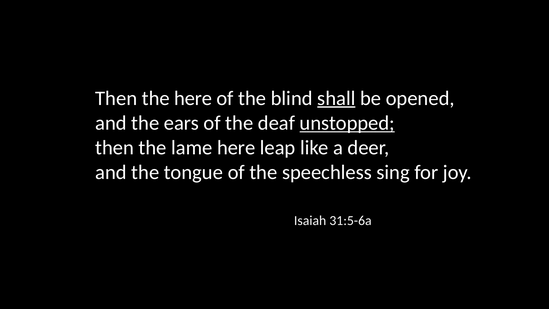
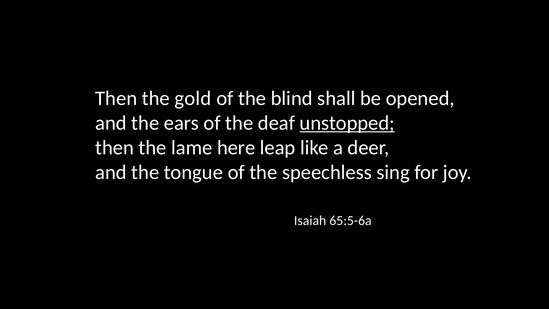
the here: here -> gold (193, 98)
shall underline: present -> none (336, 98)
31:5-6a: 31:5-6a -> 65:5-6a (350, 221)
